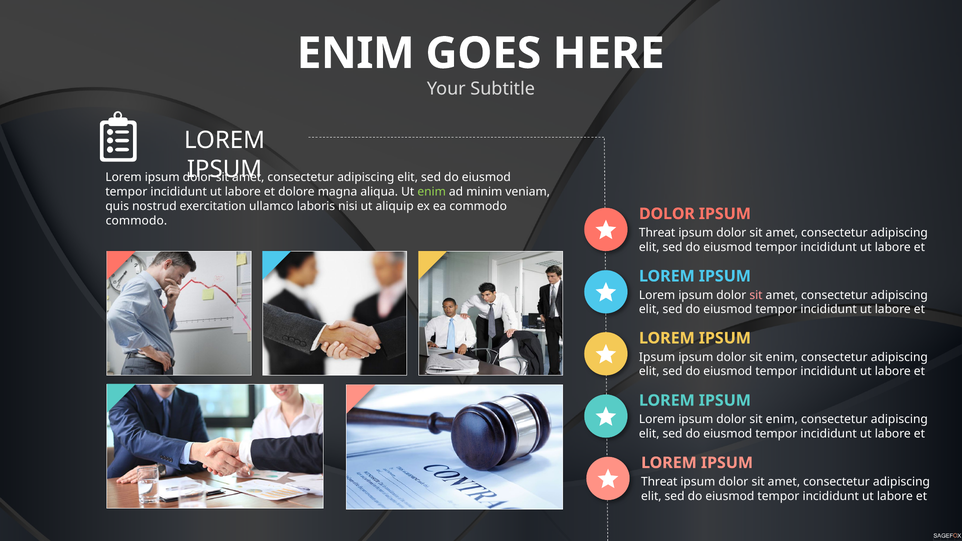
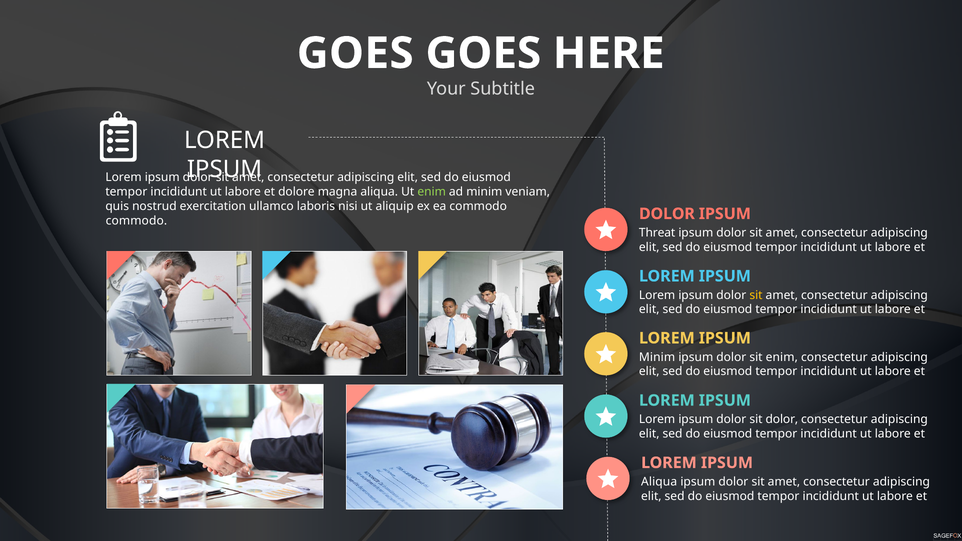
ENIM: ENIM -> GOES (355, 53)
sit colour: pink -> yellow (756, 295)
Ipsum: Ipsum -> Minim (657, 357)
enim: enim -> dolor (782, 419)
Threat: Threat -> Aliqua (659, 482)
